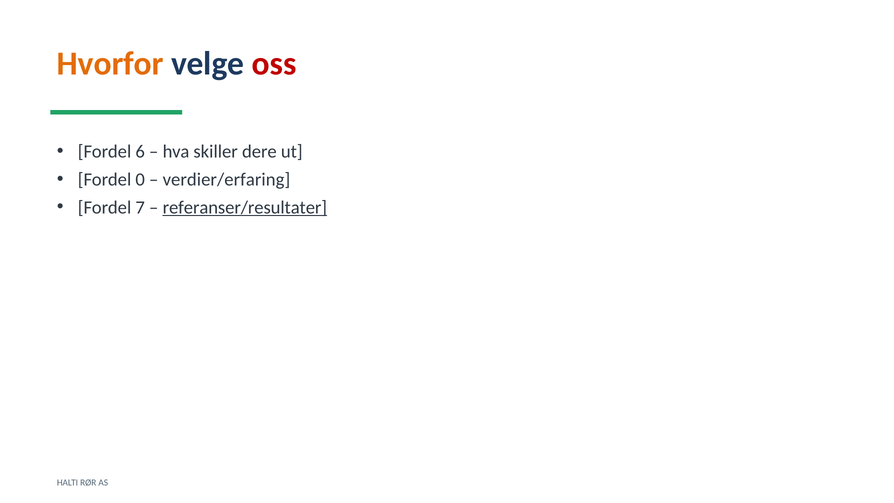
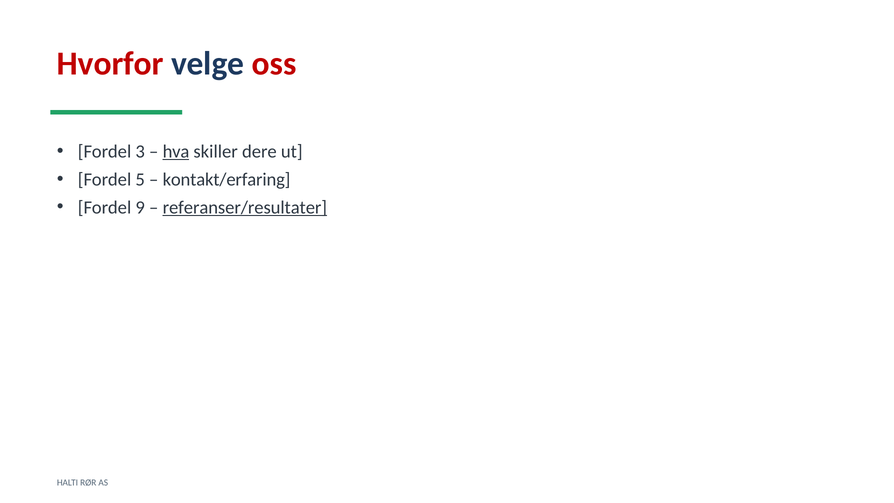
Hvorfor colour: orange -> red (110, 64)
6: 6 -> 3 (140, 151)
hva underline: none -> present (176, 151)
0: 0 -> 5 (140, 179)
verdier/erfaring: verdier/erfaring -> kontakt/erfaring (227, 179)
7: 7 -> 9 (140, 207)
